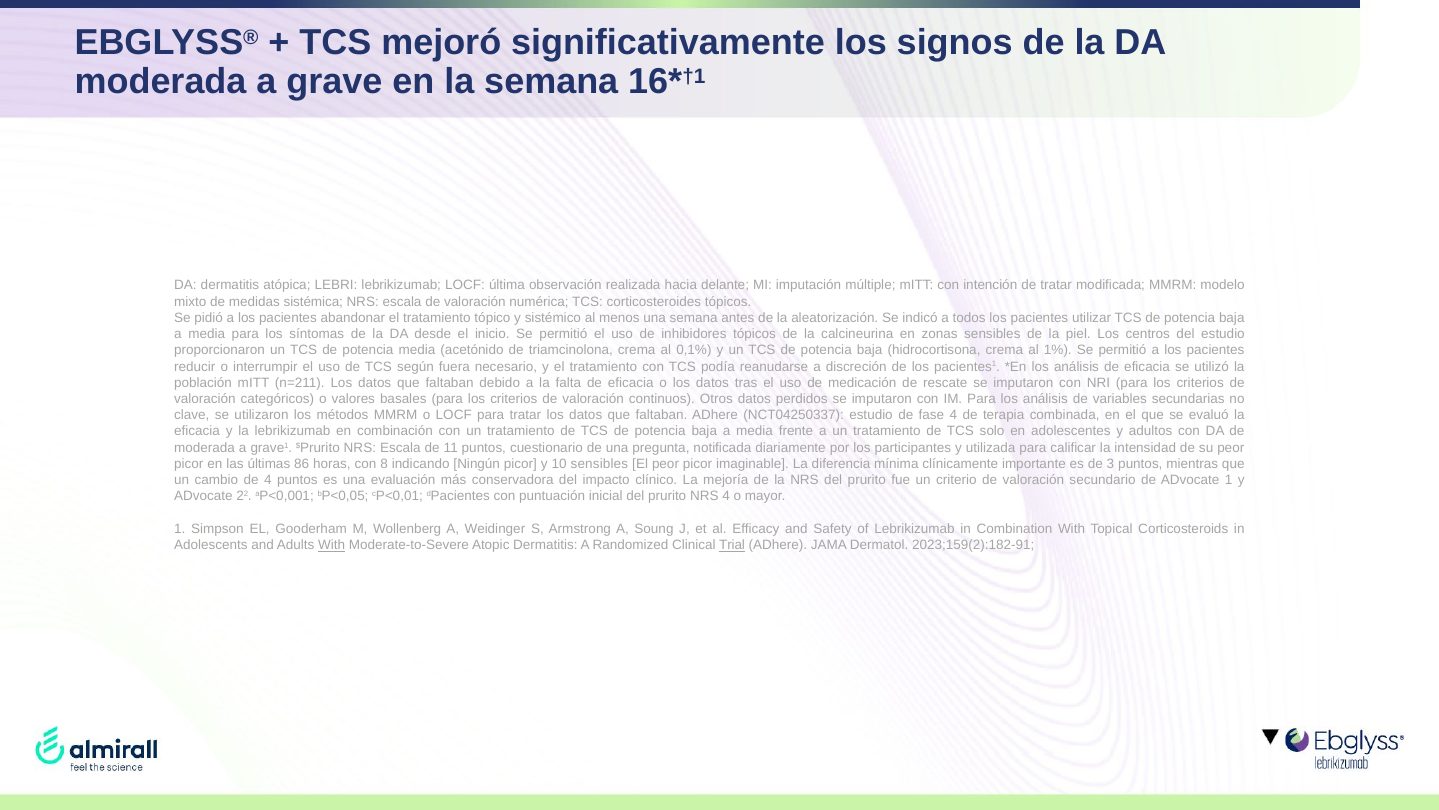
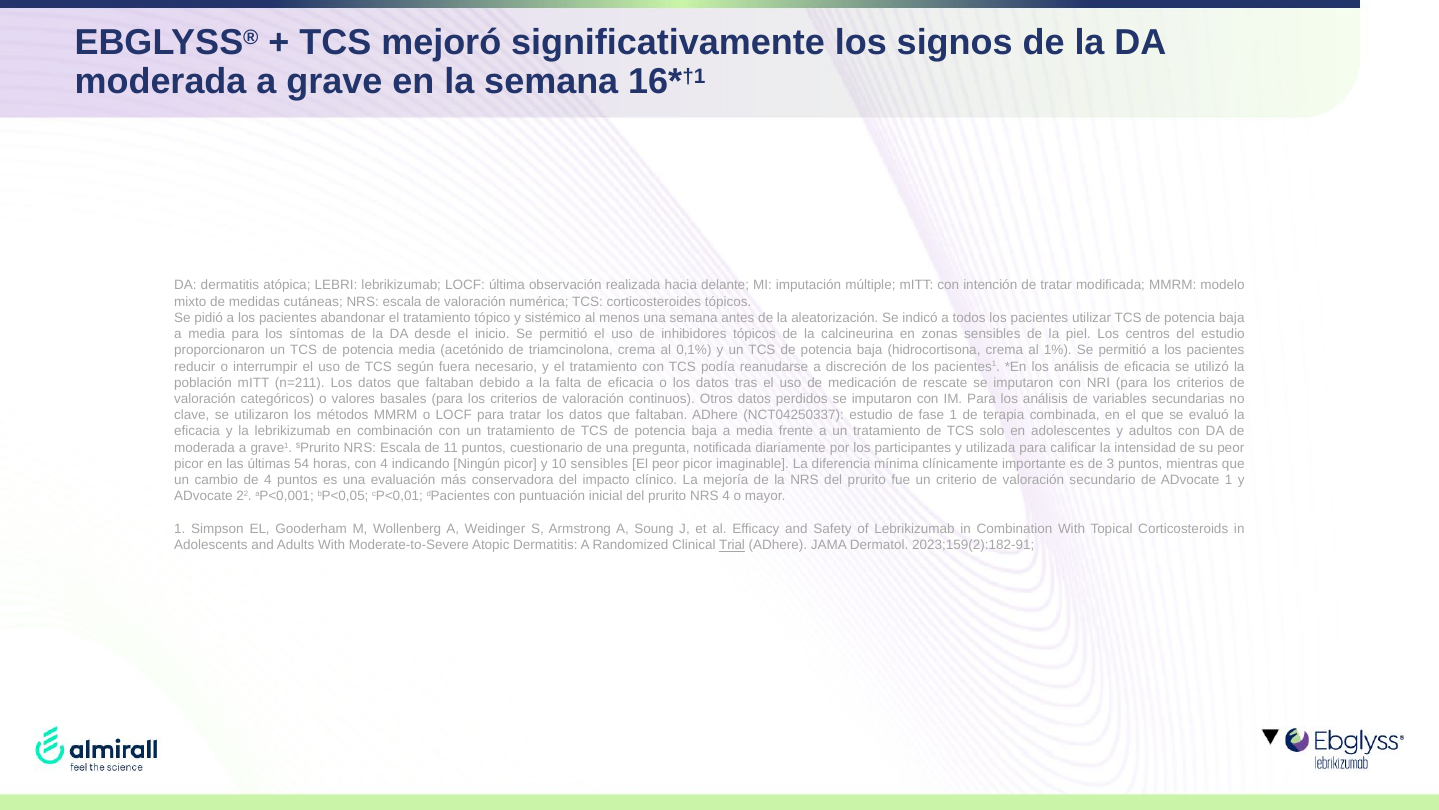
sistémica: sistémica -> cutáneas (313, 301)
fase 4: 4 -> 1 (953, 415)
86: 86 -> 54 (302, 464)
con 8: 8 -> 4 (384, 464)
With underline: present -> none (332, 545)
